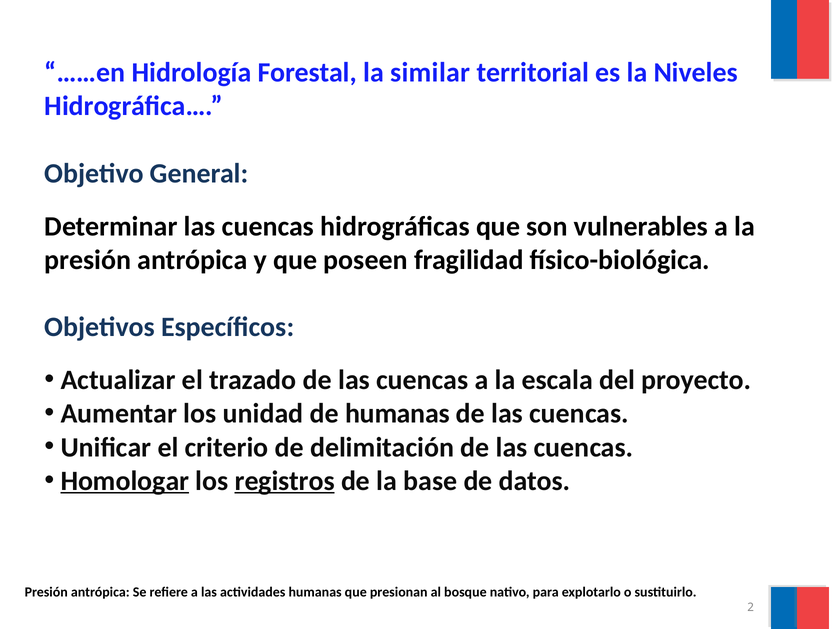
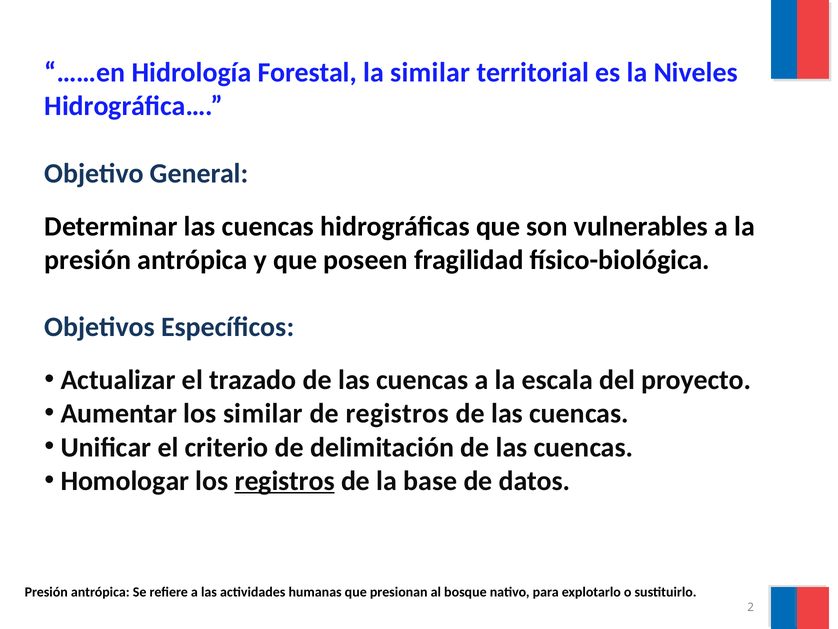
los unidad: unidad -> similar (263, 413)
de humanas: humanas -> registros (397, 413)
Homologar underline: present -> none (125, 480)
